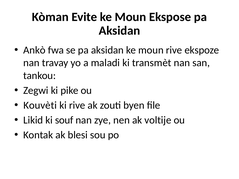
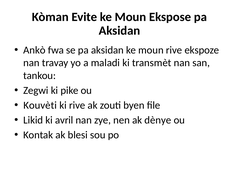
souf: souf -> avril (64, 120)
voltije: voltije -> dènye (158, 120)
